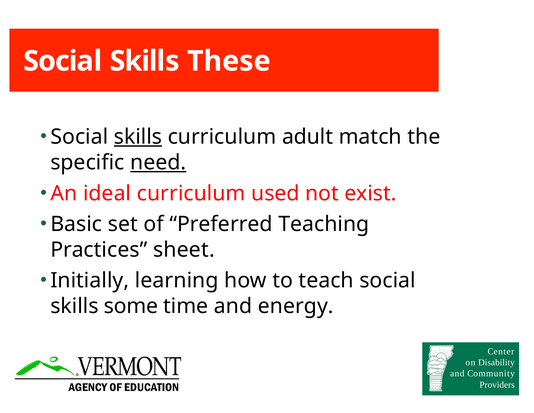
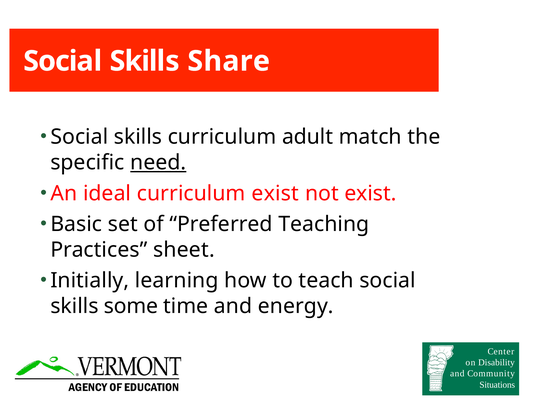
These: These -> Share (229, 61)
skills underline: present -> none (138, 137)
curriculum used: used -> exist (275, 193)
Providers: Providers -> Situations (497, 384)
